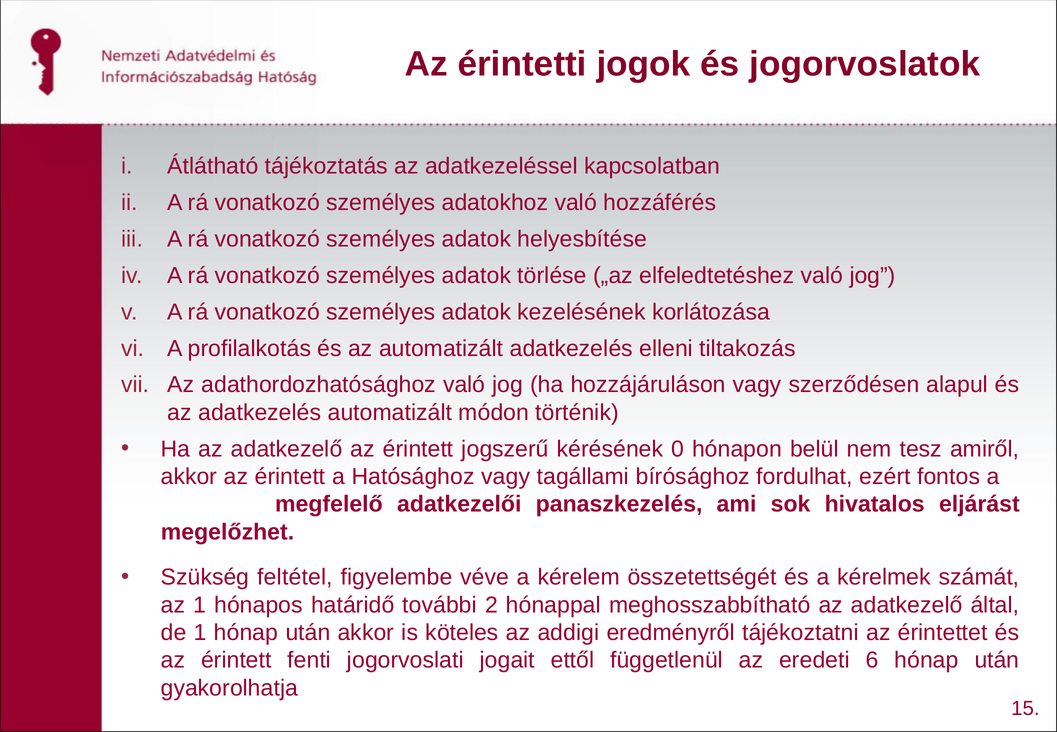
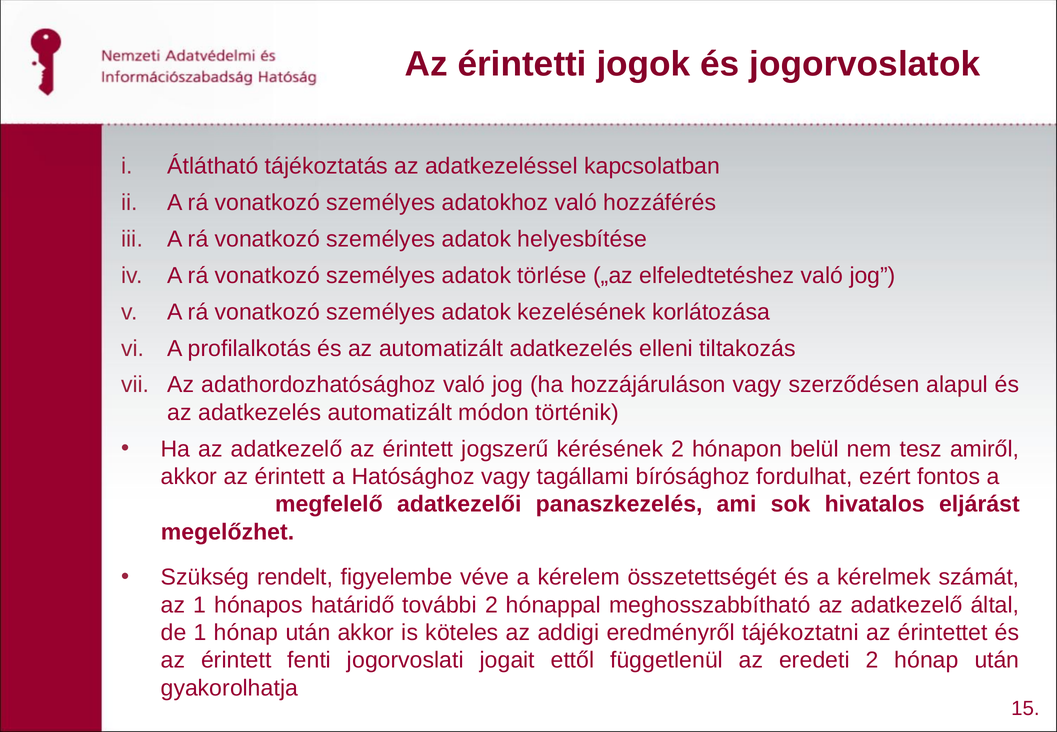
kérésének 0: 0 -> 2 (678, 449)
feltétel: feltétel -> rendelt (295, 577)
eredeti 6: 6 -> 2 (872, 660)
